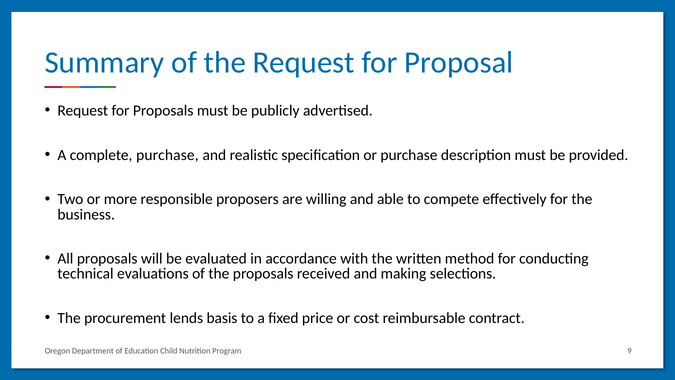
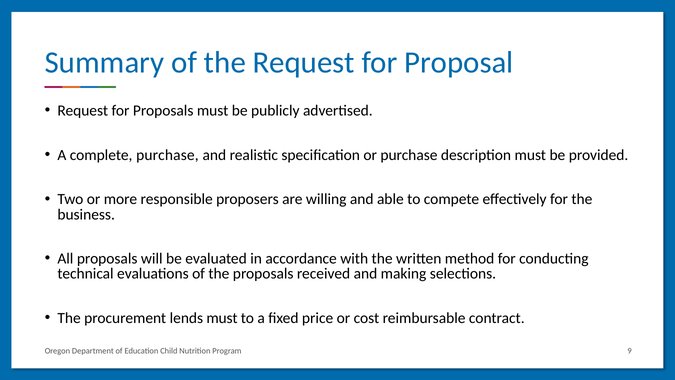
lends basis: basis -> must (222, 318)
